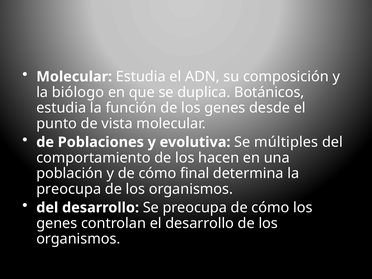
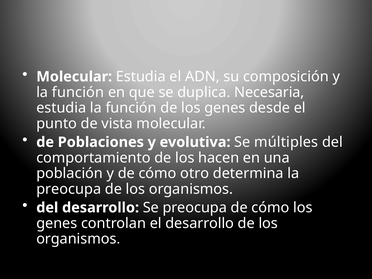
biólogo: biólogo -> función (78, 92)
Botánicos: Botánicos -> Necesaria (269, 92)
final: final -> otro (195, 173)
